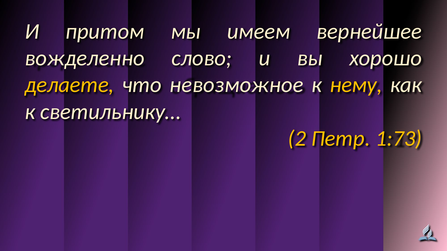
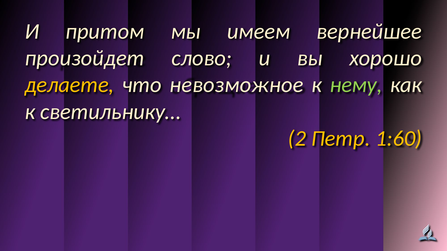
вожделенно: вожделенно -> произойдет (85, 58)
нему colour: yellow -> light green (356, 85)
1:73: 1:73 -> 1:60 (399, 139)
